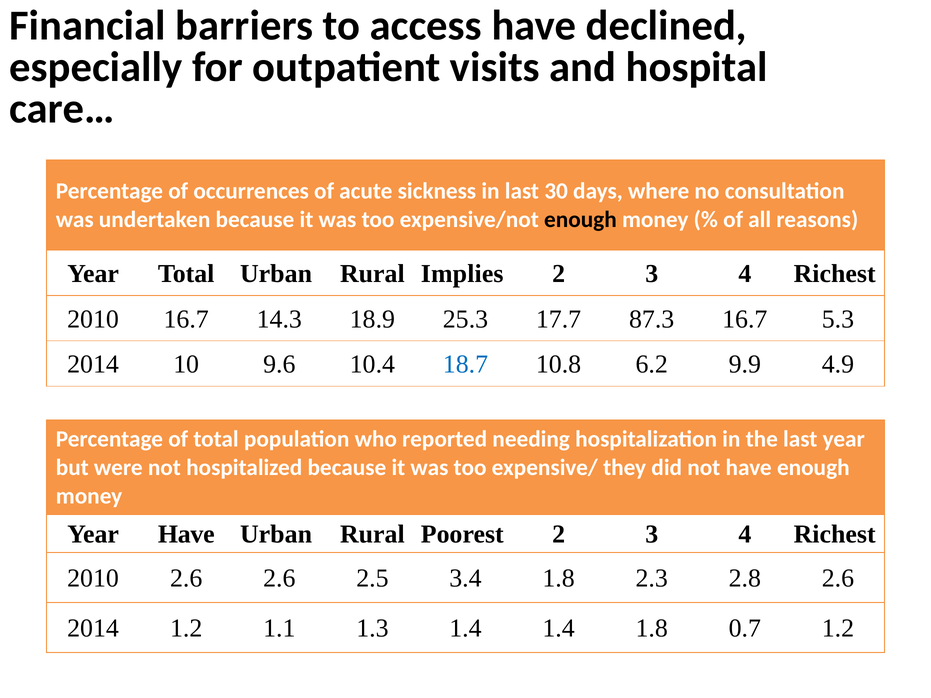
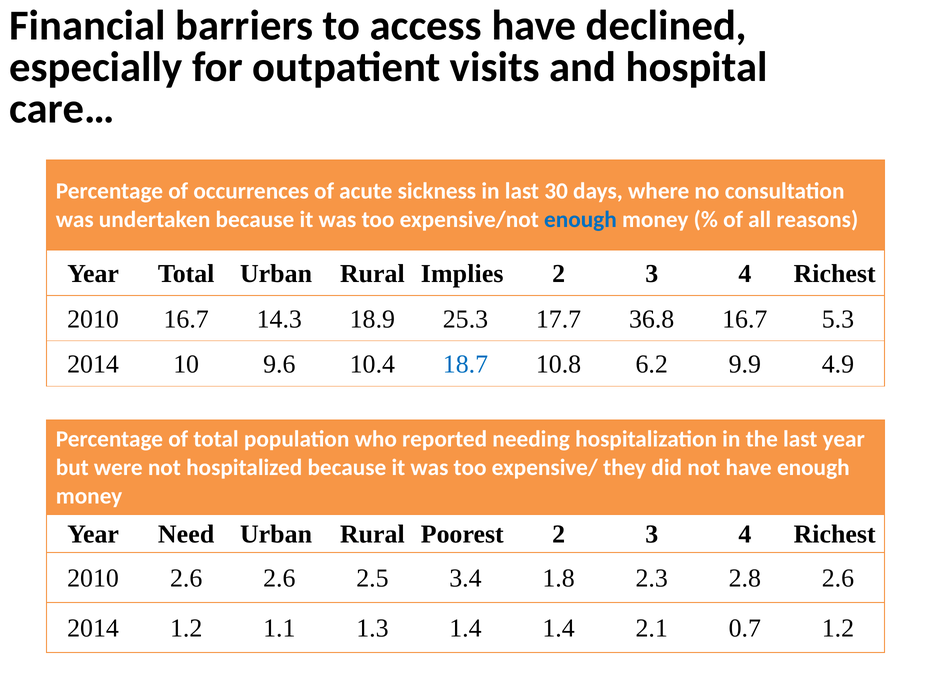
enough colour: black -> blue (580, 220)
87.3: 87.3 -> 36.8 (652, 319)
Year Have: Have -> Need (186, 535)
1.4 1.8: 1.8 -> 2.1 (652, 629)
